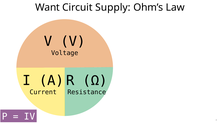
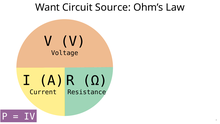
Supply: Supply -> Source (113, 7)
